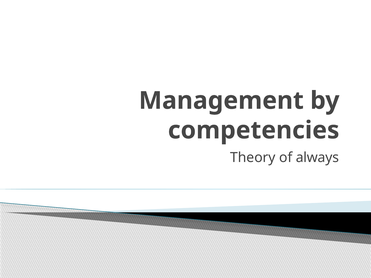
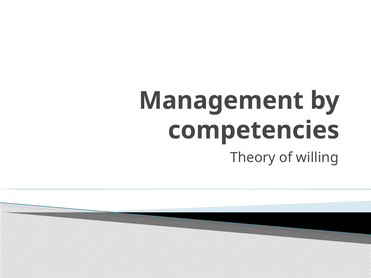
always: always -> willing (317, 158)
